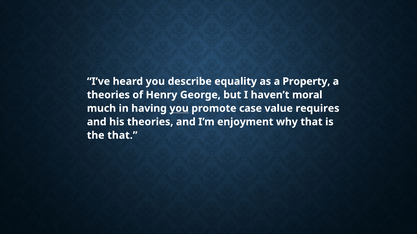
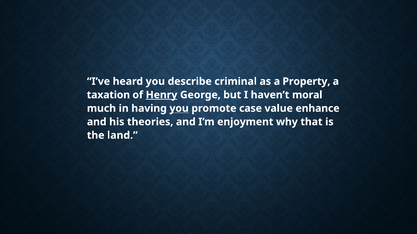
equality: equality -> criminal (236, 82)
theories: theories -> taxation (108, 95)
Henry underline: none -> present (162, 95)
requires: requires -> enhance (318, 109)
the that: that -> land (122, 136)
